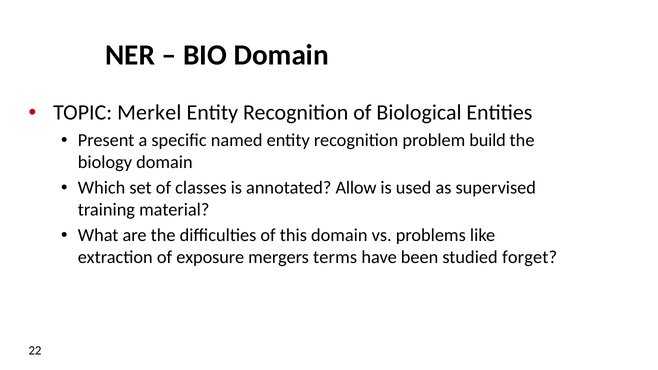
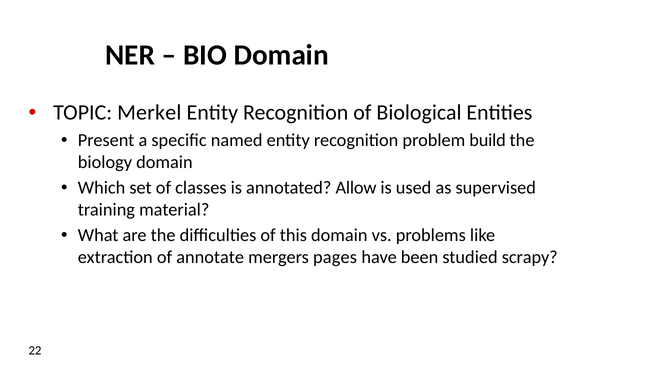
exposure: exposure -> annotate (210, 257)
terms: terms -> pages (335, 257)
forget: forget -> scrapy (530, 257)
